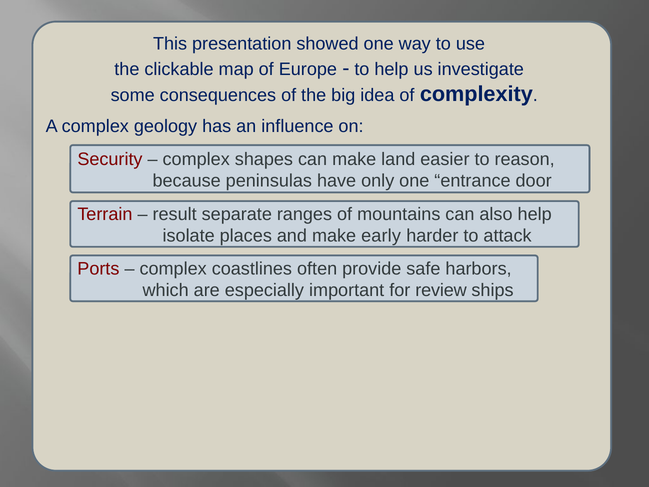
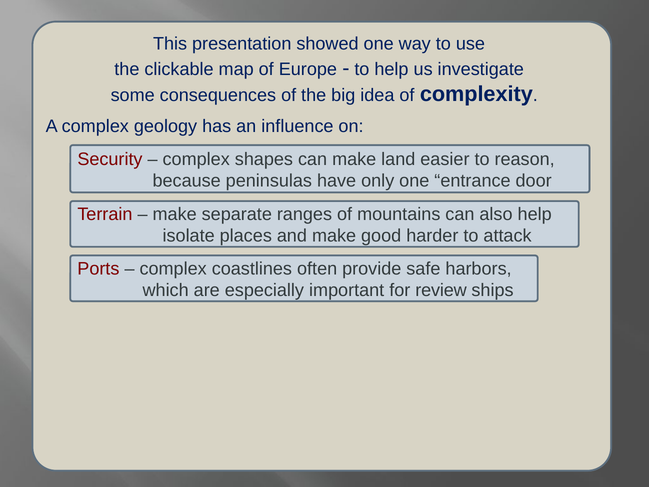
result: result -> make (175, 214)
early: early -> good (381, 236)
